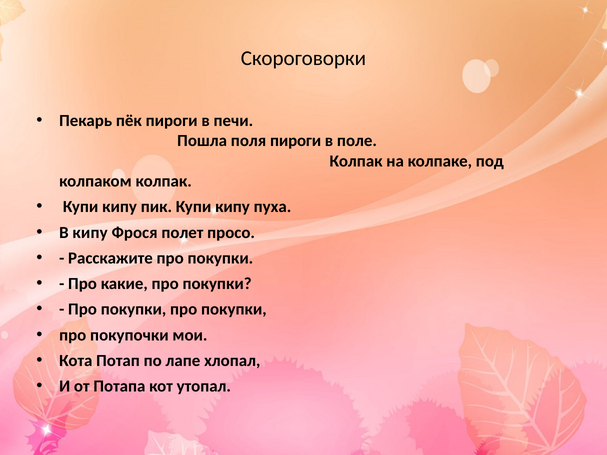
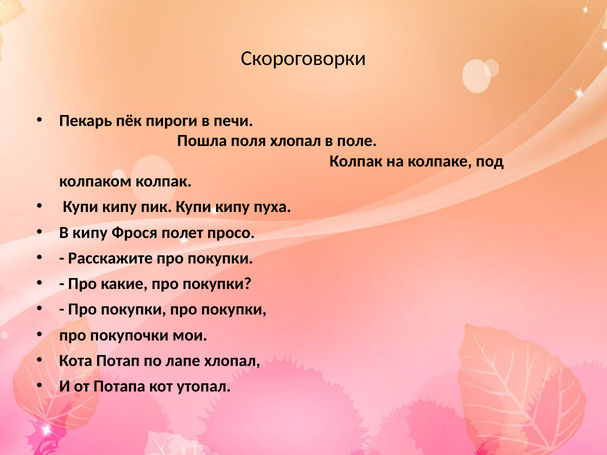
поля пироги: пироги -> хлопал (296, 141)
